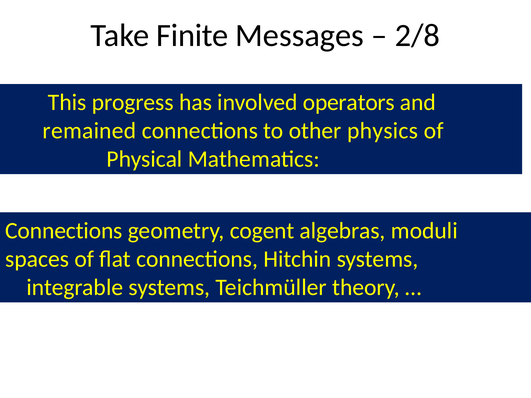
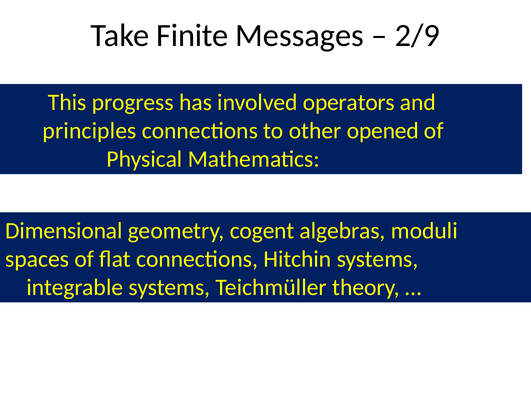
2/8: 2/8 -> 2/9 (417, 35)
remained: remained -> principles (90, 131)
physics: physics -> opened (383, 131)
Connections: Connections -> Dimensional (64, 231)
